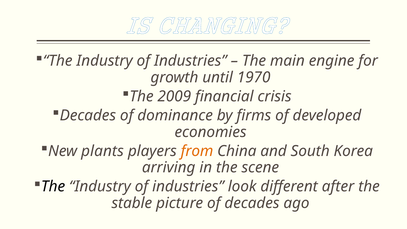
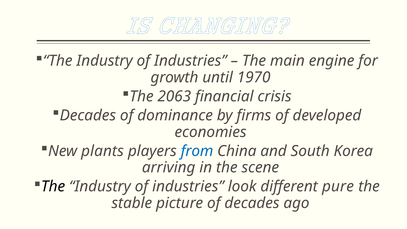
2009: 2009 -> 2063 (174, 96)
from colour: orange -> blue (197, 151)
after: after -> pure (338, 186)
